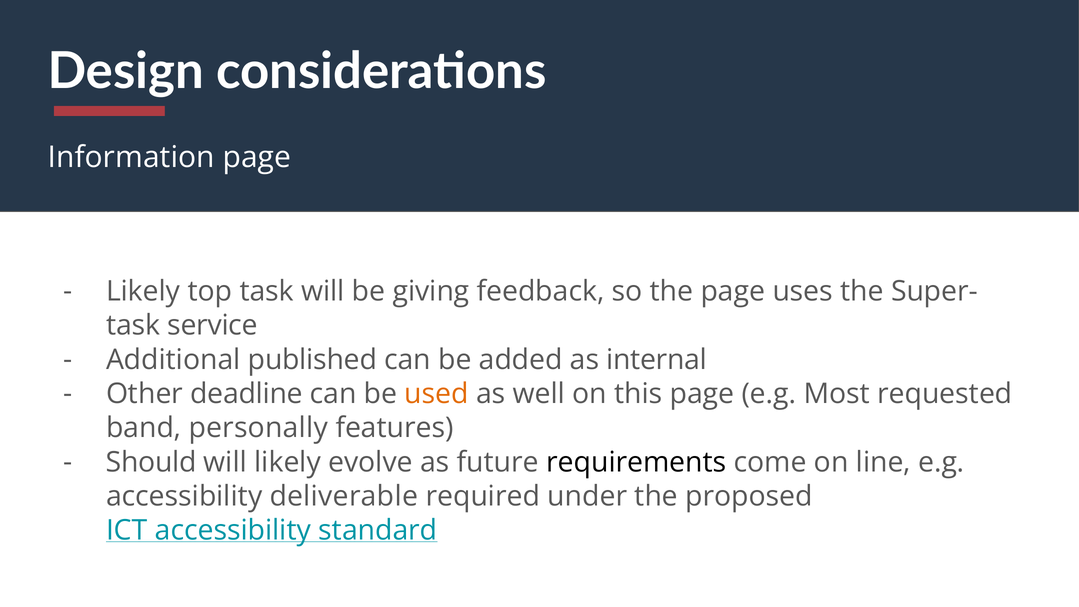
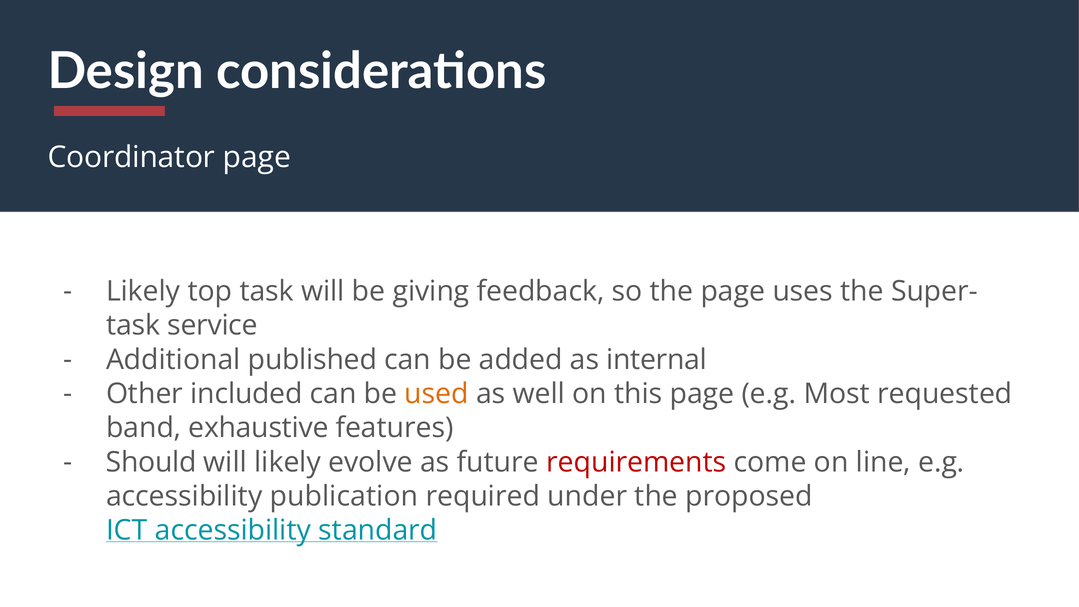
Information: Information -> Coordinator (131, 157)
deadline: deadline -> included (247, 394)
personally: personally -> exhaustive (258, 428)
requirements colour: black -> red (636, 462)
deliverable: deliverable -> publication (344, 496)
